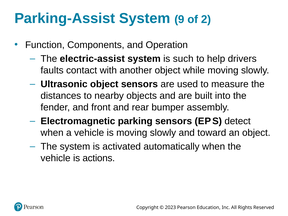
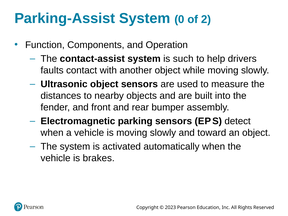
9: 9 -> 0 (179, 19)
electric-assist: electric-assist -> contact-assist (92, 59)
actions: actions -> brakes (99, 158)
